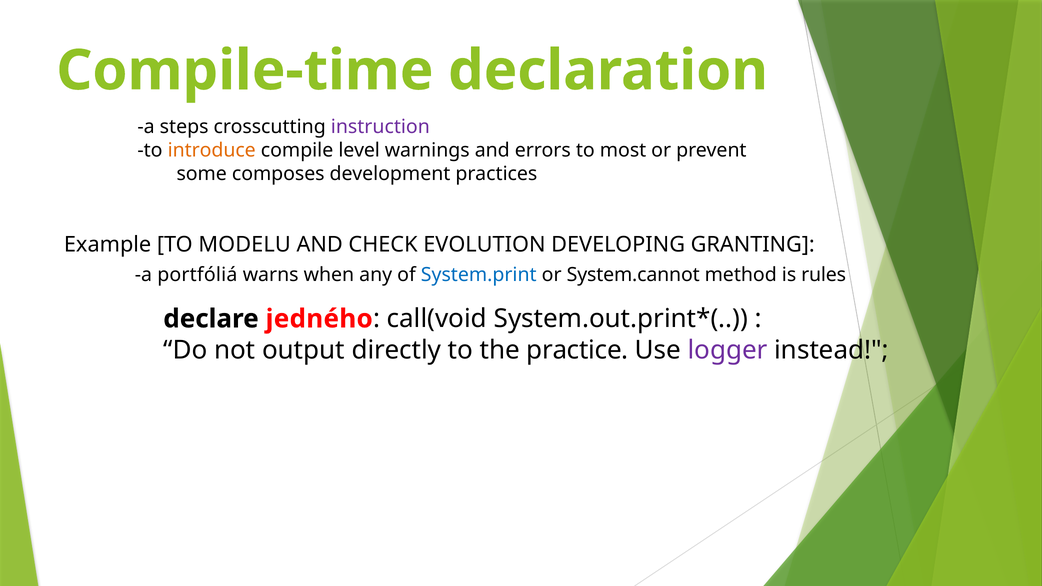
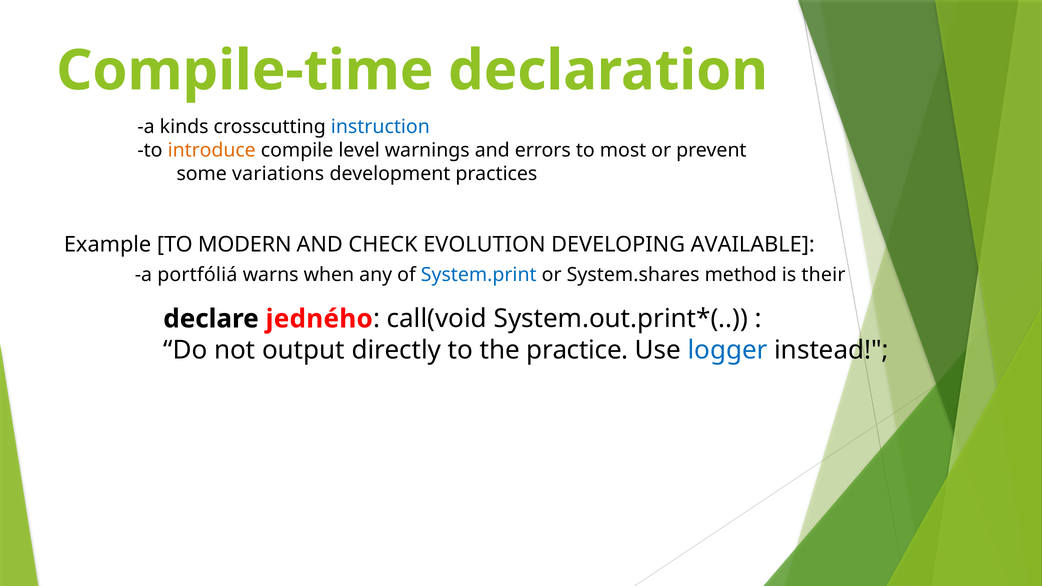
steps: steps -> kinds (184, 127)
instruction colour: purple -> blue (380, 127)
composes: composes -> variations (278, 174)
MODELU: MODELU -> MODERN (245, 245)
GRANTING: GRANTING -> AVAILABLE (753, 245)
System.cannot: System.cannot -> System.shares (633, 275)
rules: rules -> their (823, 275)
logger colour: purple -> blue (728, 350)
